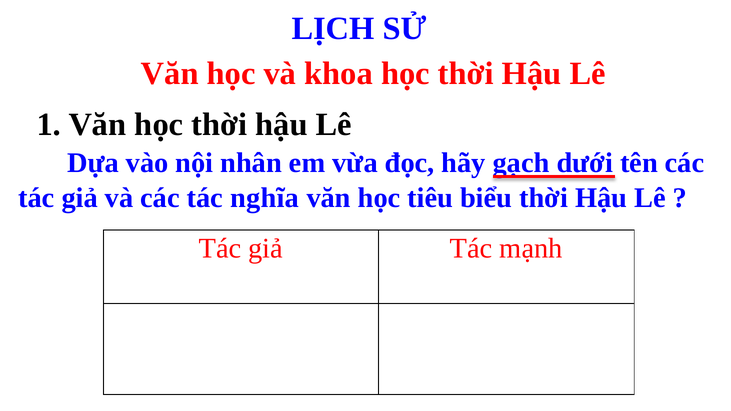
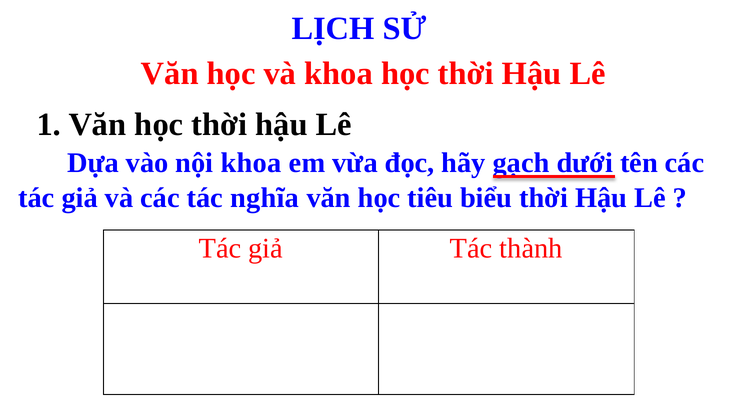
nội nhân: nhân -> khoa (251, 163)
mạnh: mạnh -> thành (531, 249)
